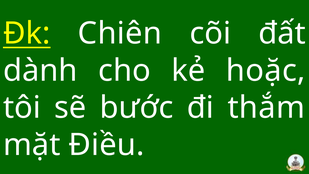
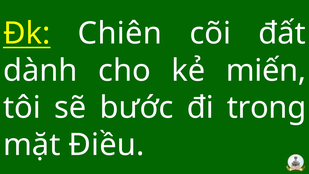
hoặc: hoặc -> miến (266, 71)
thắm: thắm -> trong (267, 108)
